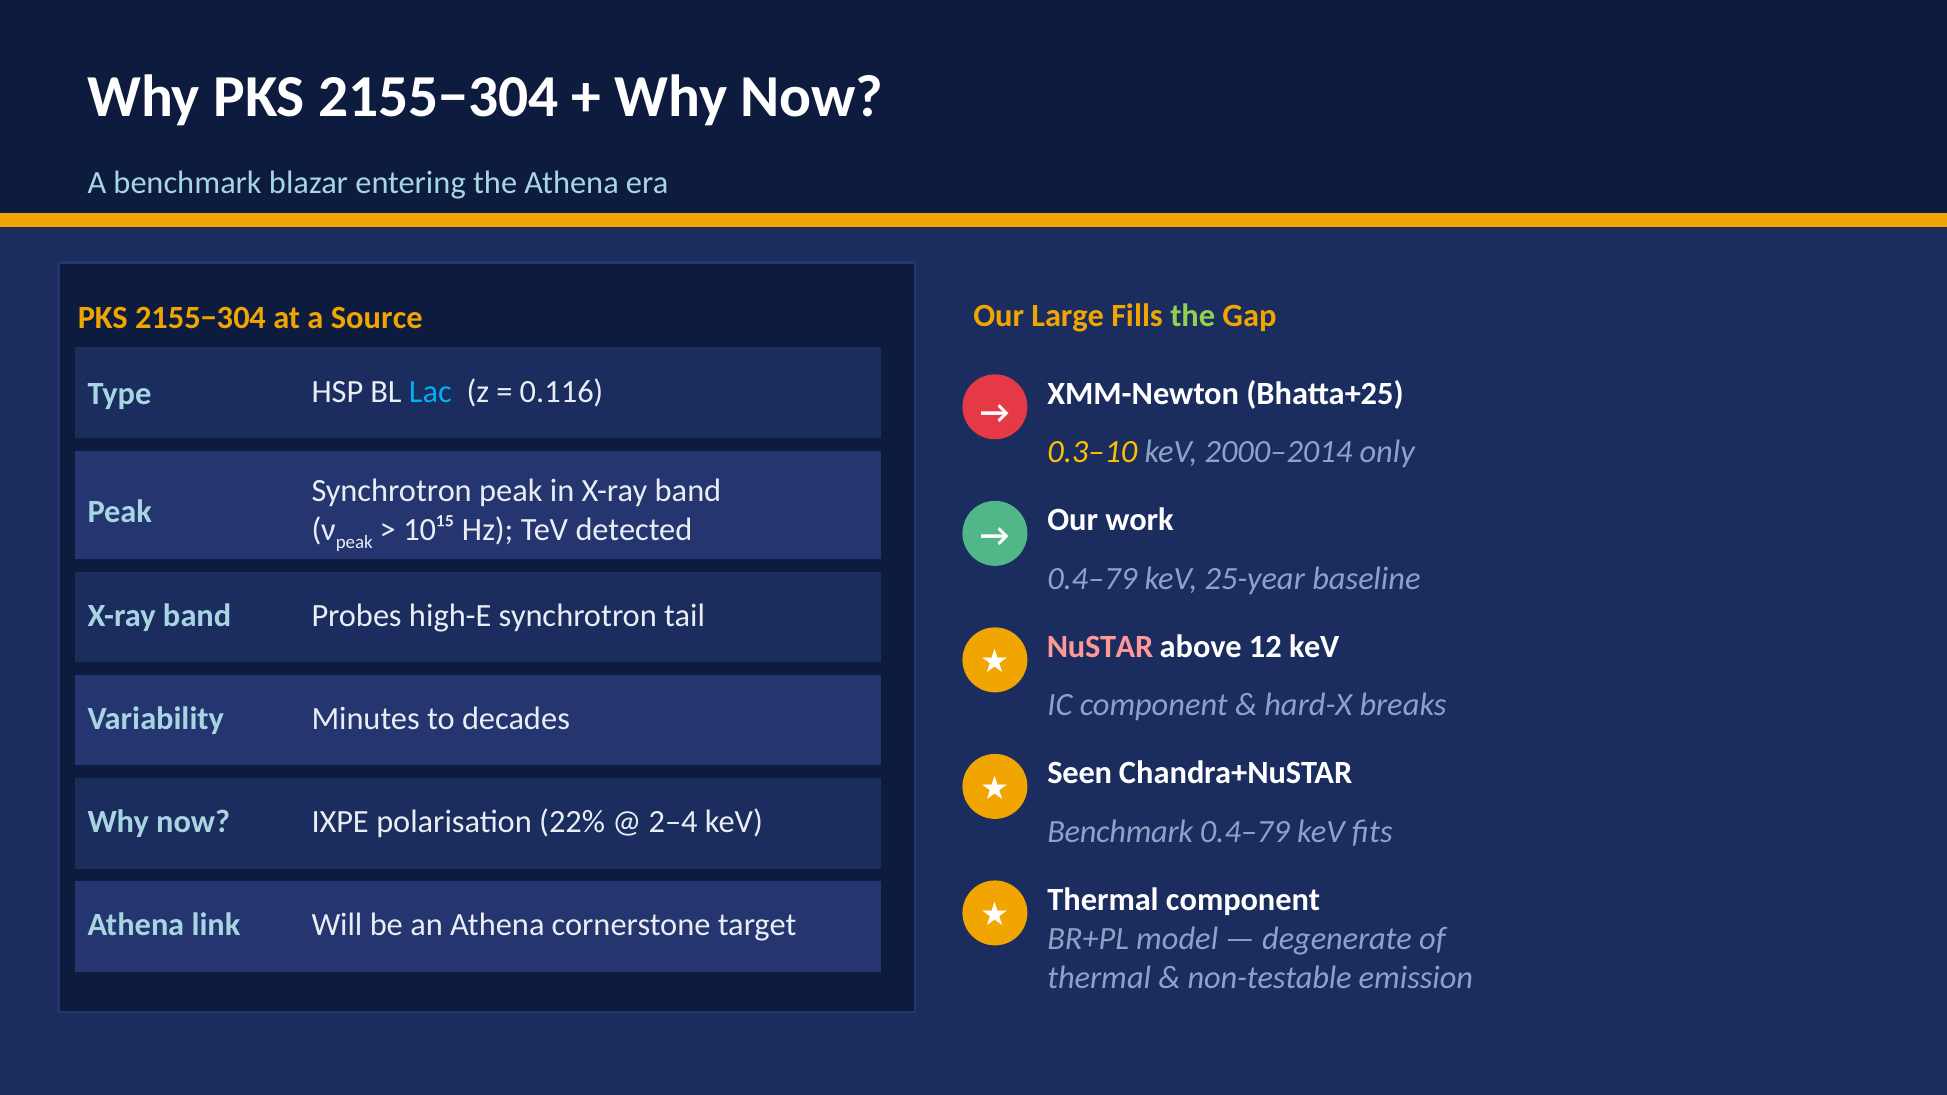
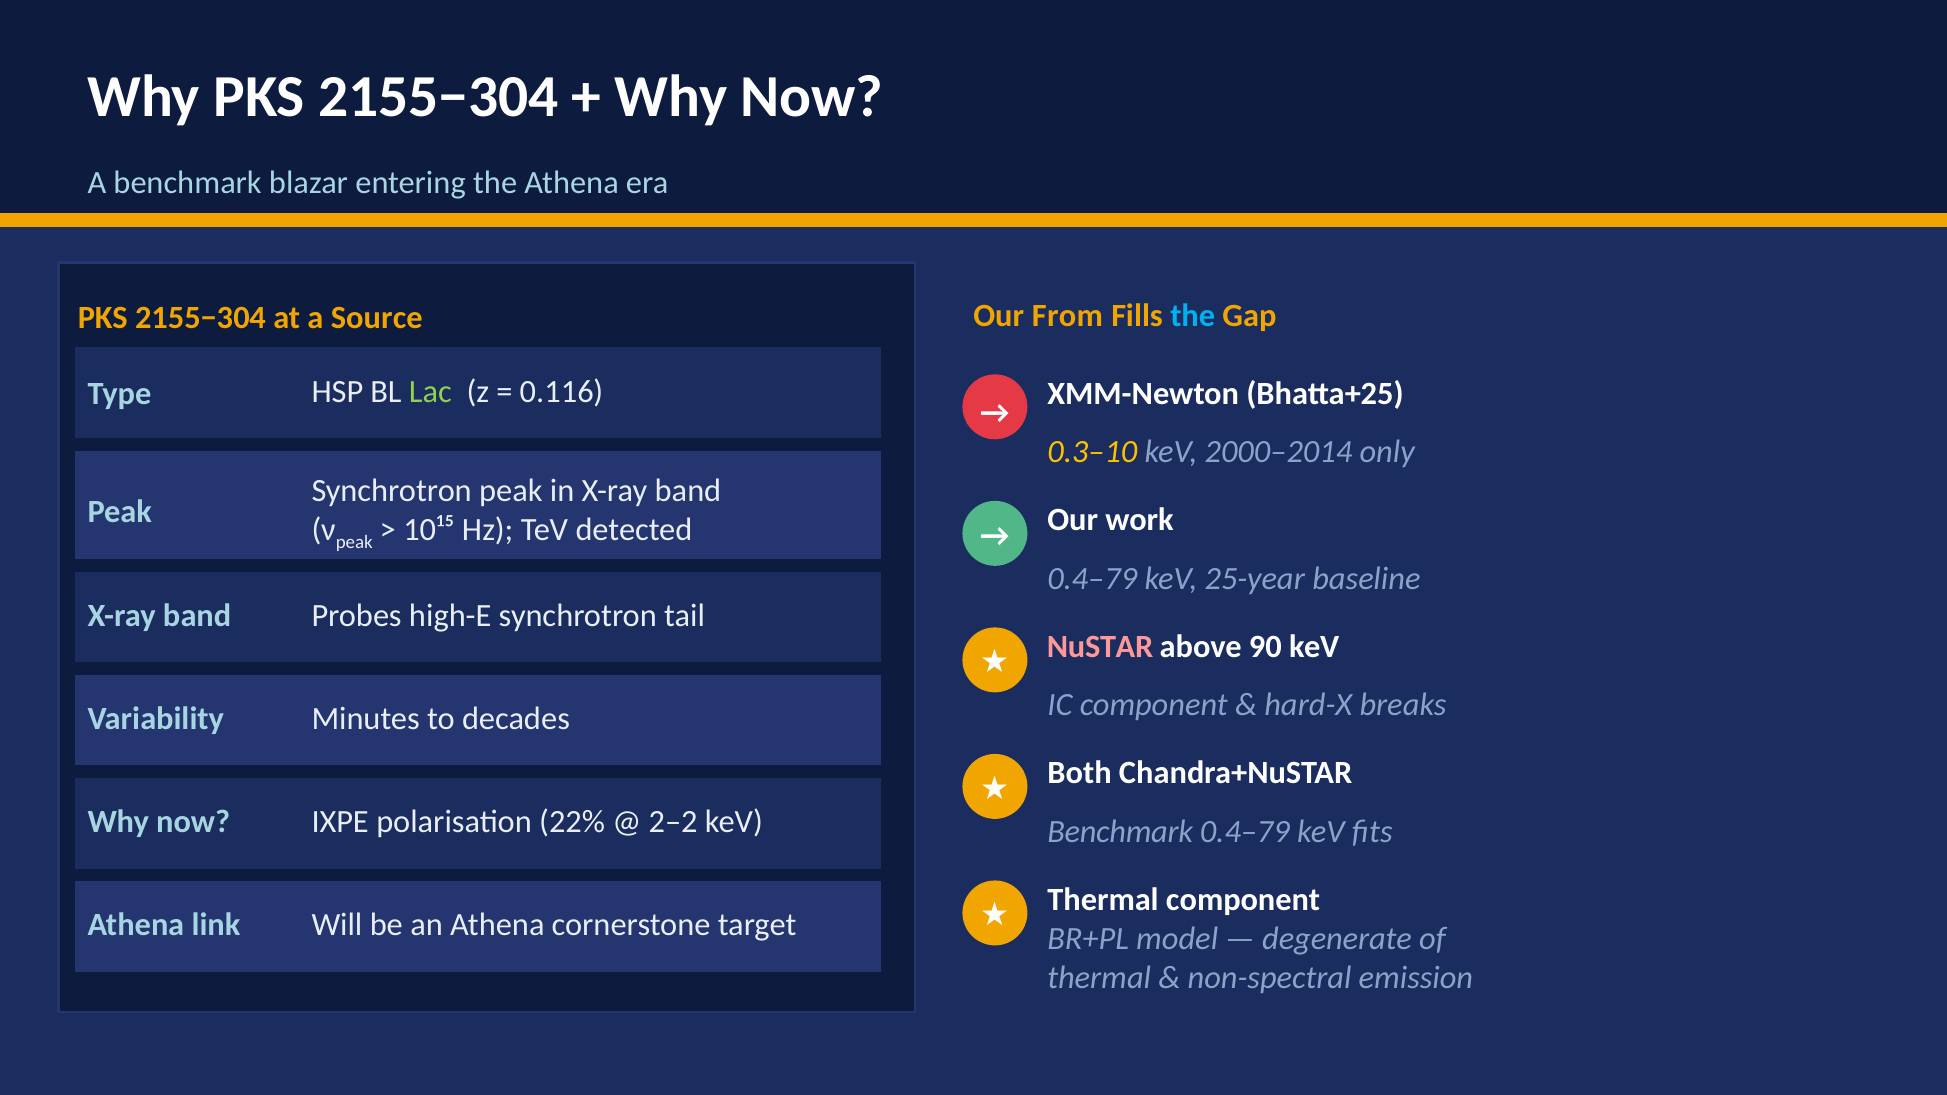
Large: Large -> From (1068, 316)
the colour: light green -> light blue (1193, 316)
Lac colour: light blue -> light green (430, 392)
12: 12 -> 90 (1265, 647)
Seen: Seen -> Both (1080, 773)
2–4: 2–4 -> 2–2 (673, 822)
non-testable: non-testable -> non-spectral (1270, 978)
